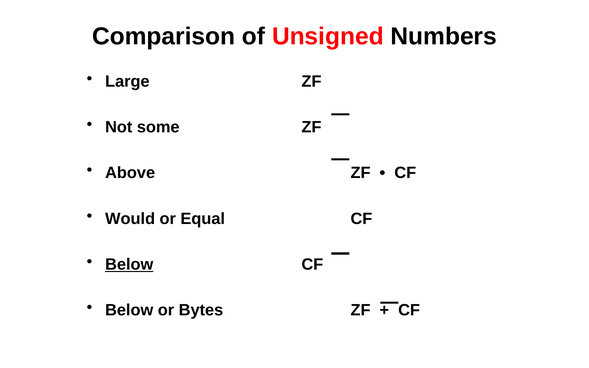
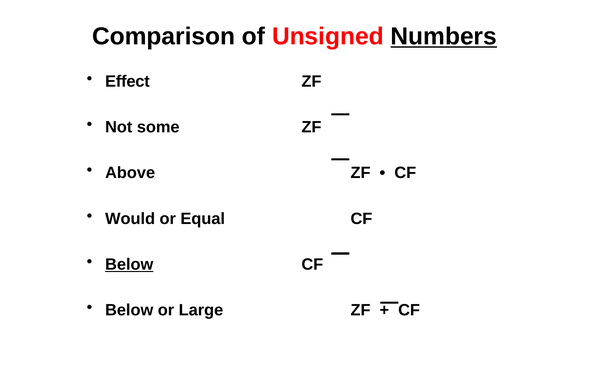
Numbers underline: none -> present (444, 36)
Large: Large -> Effect (127, 81)
Bytes: Bytes -> Large (201, 310)
